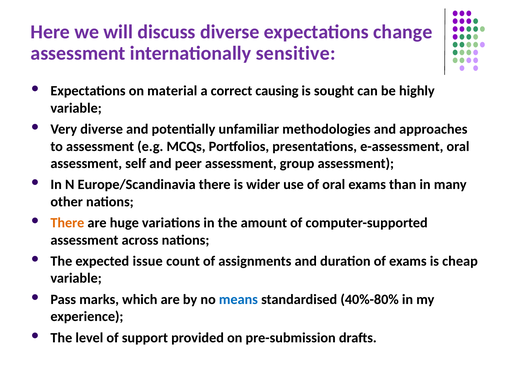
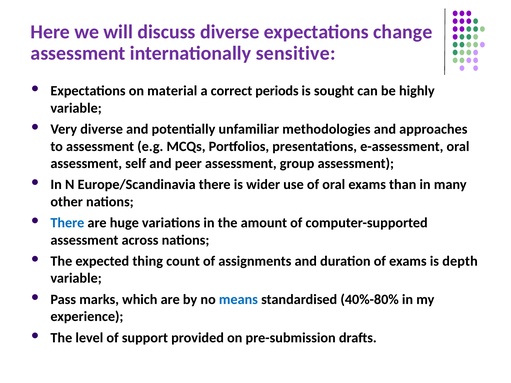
causing: causing -> periods (277, 91)
There colour: orange -> blue (67, 223)
issue: issue -> thing (148, 261)
cheap: cheap -> depth (460, 261)
